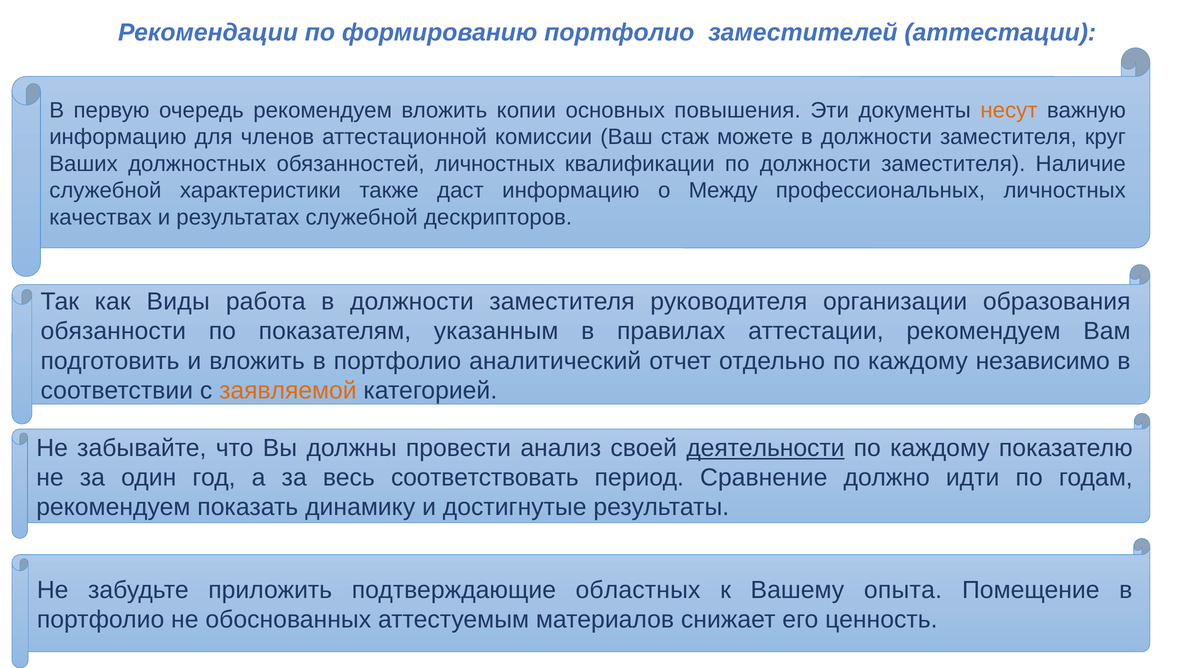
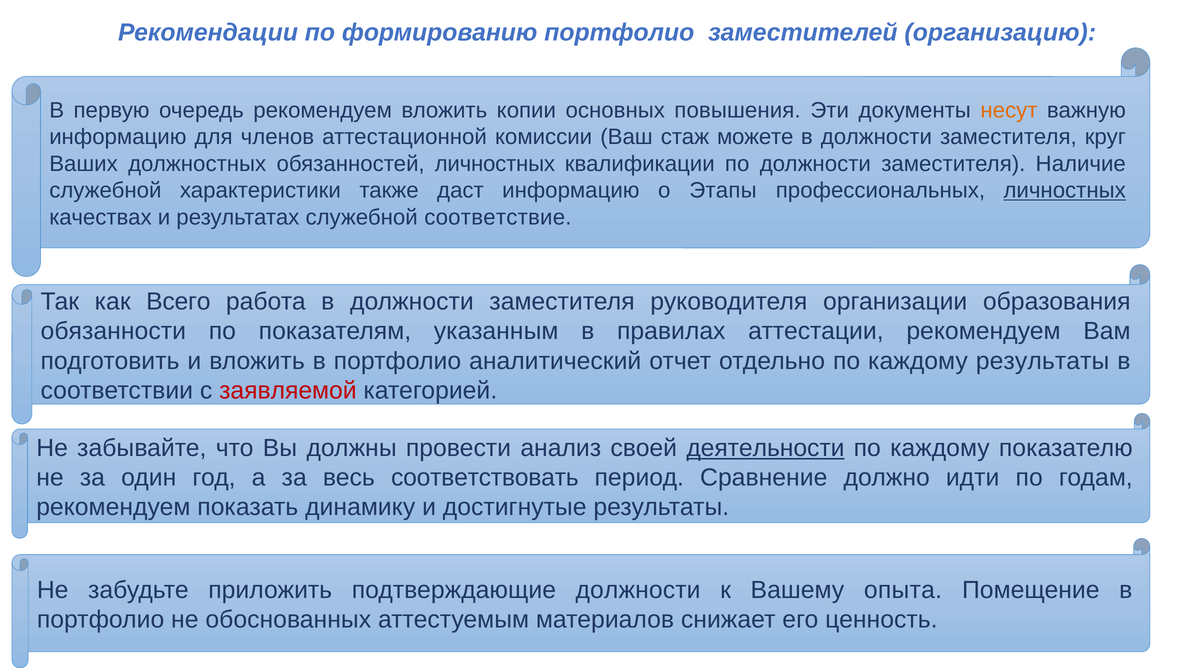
заместителей аттестации: аттестации -> организацию (1000, 32)
Между: Между -> Этапы (723, 190)
личностных underline: none -> present (1065, 190)
дескрипторов: дескрипторов -> соответствие (498, 217)
Виды: Виды -> Всего (178, 301)
каждому независимо: независимо -> результаты (1043, 361)
заявляемой colour: orange -> red (288, 390)
подтверждающие областных: областных -> должности (638, 590)
